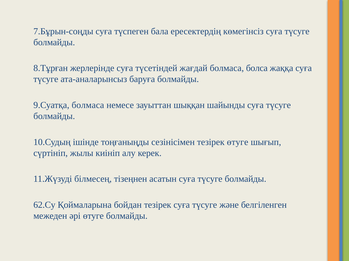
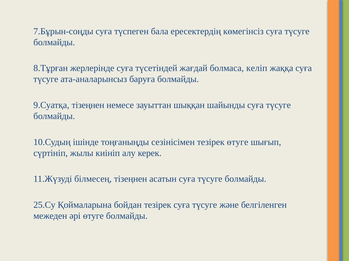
болса: болса -> келіп (257, 68)
9.Суатқа болмаса: болмаса -> тізеңнен (88, 105)
62.Су: 62.Су -> 25.Су (44, 205)
